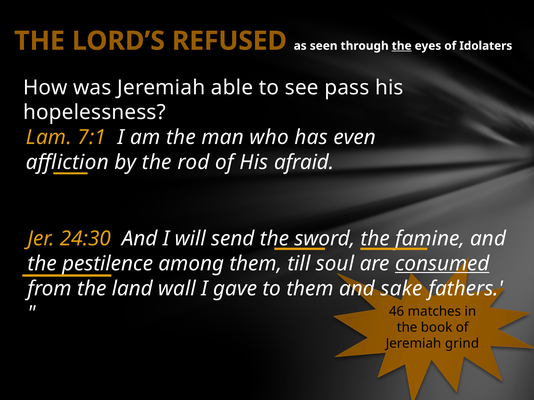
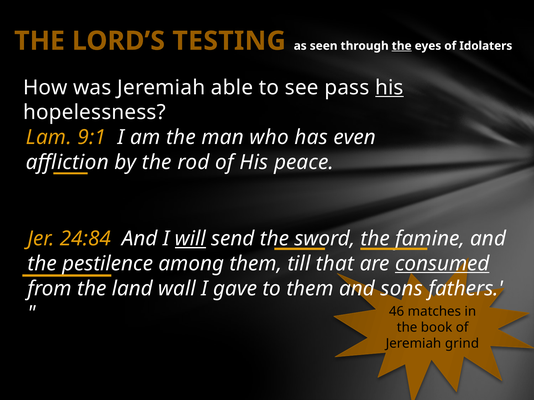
REFUSED: REFUSED -> TESTING (229, 41)
his underline: none -> present (389, 88)
7:1: 7:1 -> 9:1 (92, 138)
afraid: afraid -> peace (304, 163)
24:30: 24:30 -> 24:84 (85, 239)
will underline: none -> present (190, 239)
soul: soul -> that (335, 264)
sake: sake -> sons (402, 289)
